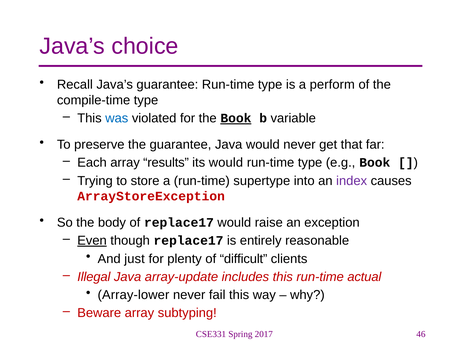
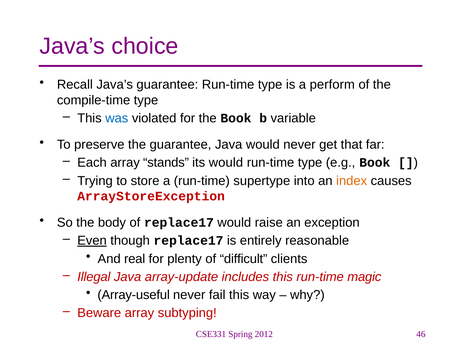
Book underline: present -> none (236, 118)
results: results -> stands (166, 163)
index colour: purple -> orange (352, 181)
just: just -> real (135, 259)
actual: actual -> magic (364, 277)
Array-lower: Array-lower -> Array-useful (134, 295)
2017: 2017 -> 2012 (264, 334)
